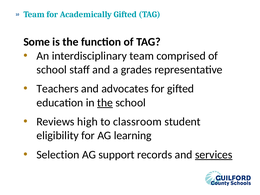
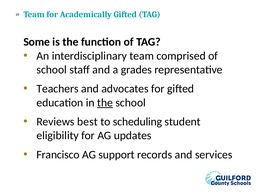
high: high -> best (87, 122)
classroom: classroom -> scheduling (138, 122)
learning: learning -> updates (133, 136)
Selection: Selection -> Francisco (58, 155)
services underline: present -> none (214, 155)
